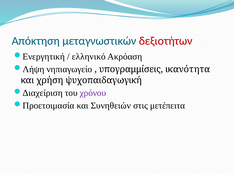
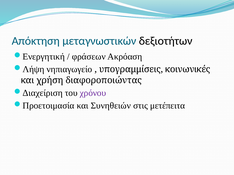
δεξιοτήτων colour: red -> black (166, 41)
ελληνικό: ελληνικό -> φράσεων (89, 57)
ικανότητα: ικανότητα -> κοινωνικές (188, 70)
ψυχοπαιδαγωγική: ψυχοπαιδαγωγική -> διαφοροποιώντας (104, 80)
